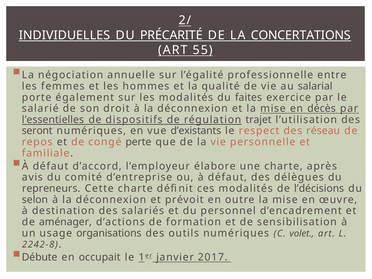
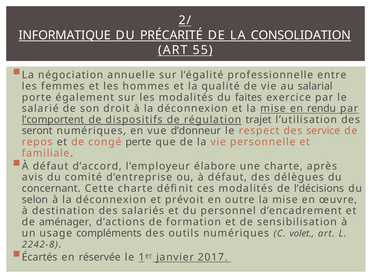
INDIVIDUELLES: INDIVIDUELLES -> INFORMATIQUE (65, 35)
CONCERTATIONS: CONCERTATIONS -> CONSOLIDATION (301, 35)
décès: décès -> rendu (322, 109)
l’essentielles: l’essentielles -> l’comportent (53, 120)
d’existants: d’existants -> d’donneur (196, 131)
réseau: réseau -> service (323, 131)
repreneurs: repreneurs -> concernant (51, 188)
organisations: organisations -> compléments (109, 233)
Débute: Débute -> Écartés (40, 257)
occupait: occupait -> réservée (100, 257)
